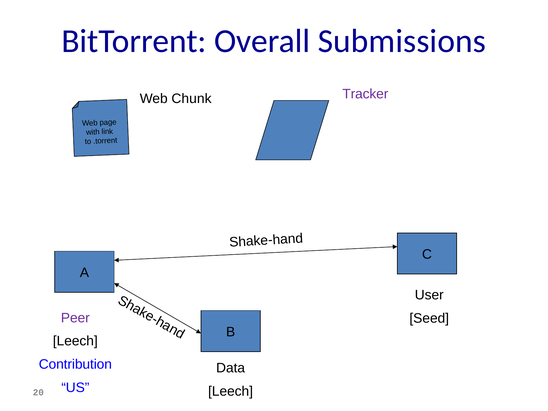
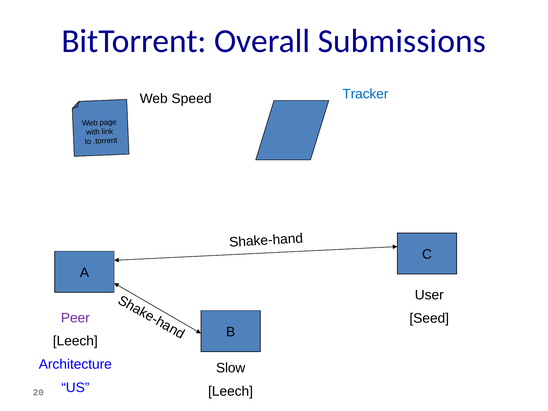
Tracker colour: purple -> blue (365, 94)
Chunk: Chunk -> Speed (192, 99)
Contribution: Contribution -> Architecture (75, 364)
Data: Data -> Slow (231, 368)
